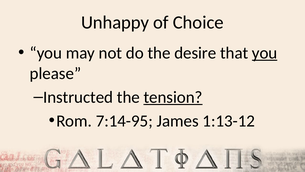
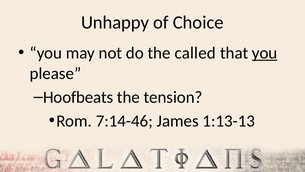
desire: desire -> called (195, 53)
Instructed: Instructed -> Hoofbeats (78, 97)
tension underline: present -> none (173, 97)
7:14-95: 7:14-95 -> 7:14-46 (124, 121)
1:13-12: 1:13-12 -> 1:13-13 (229, 121)
